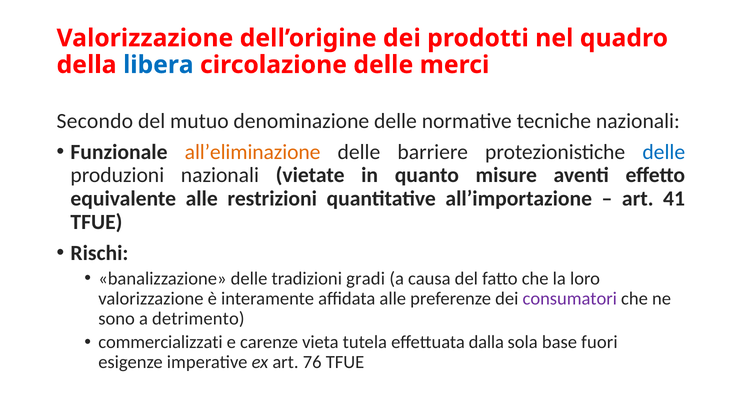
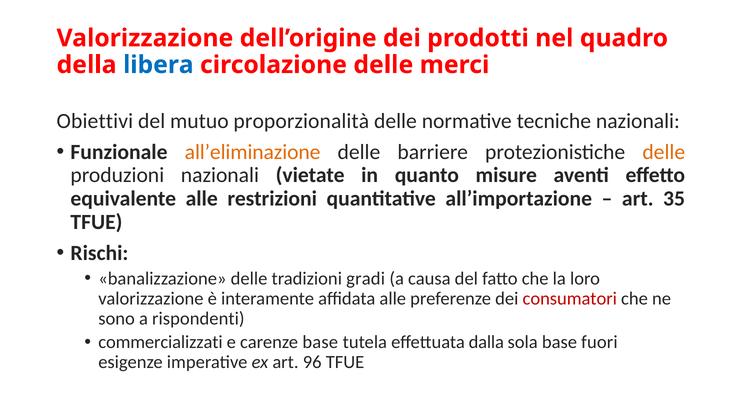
Secondo: Secondo -> Obiettivi (95, 121)
denominazione: denominazione -> proporzionalità (301, 121)
delle colour: blue -> orange (664, 152)
41: 41 -> 35 (674, 199)
consumatori colour: purple -> red (570, 299)
detrimento: detrimento -> rispondenti (198, 319)
carenze vieta: vieta -> base (320, 343)
76: 76 -> 96 (312, 363)
